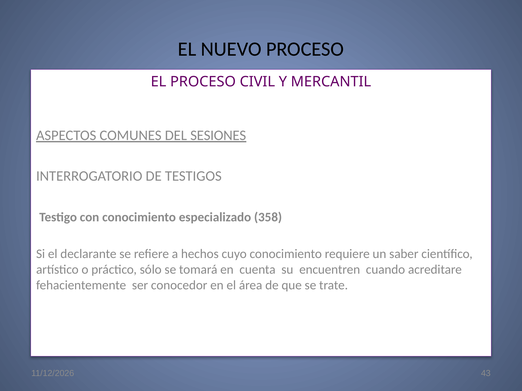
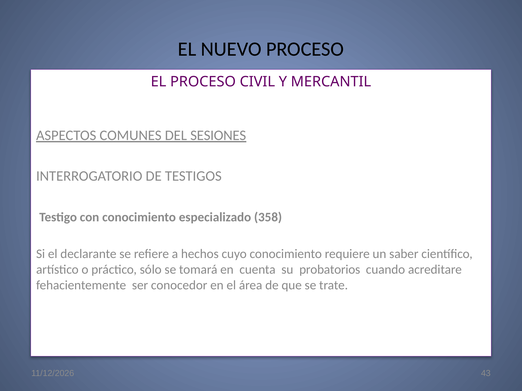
encuentren: encuentren -> probatorios (330, 270)
